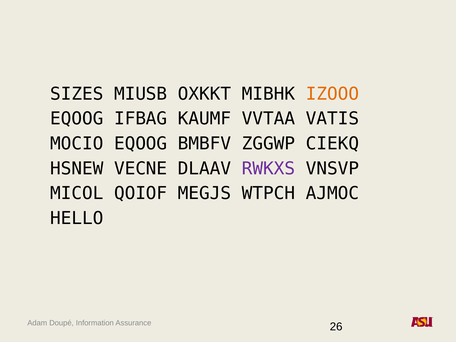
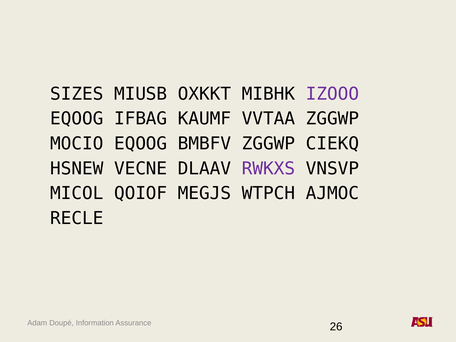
IZOOO colour: orange -> purple (332, 94)
VVTAA VATIS: VATIS -> ZGGWP (332, 119)
HELLO: HELLO -> RECLE (77, 218)
